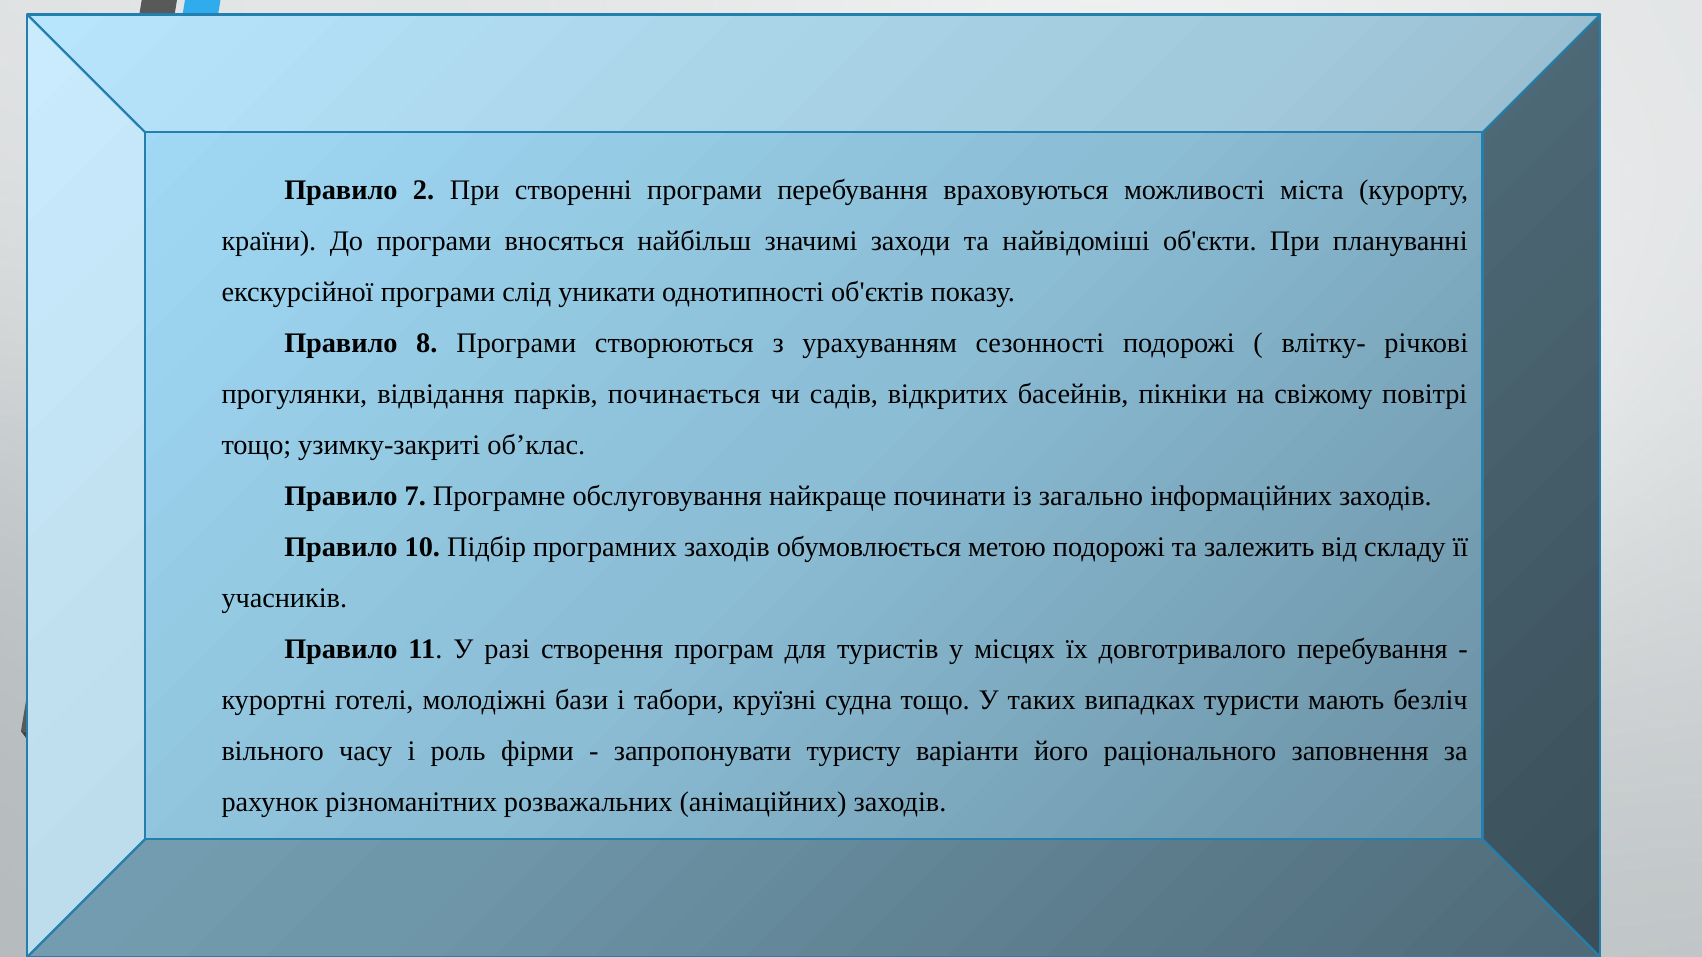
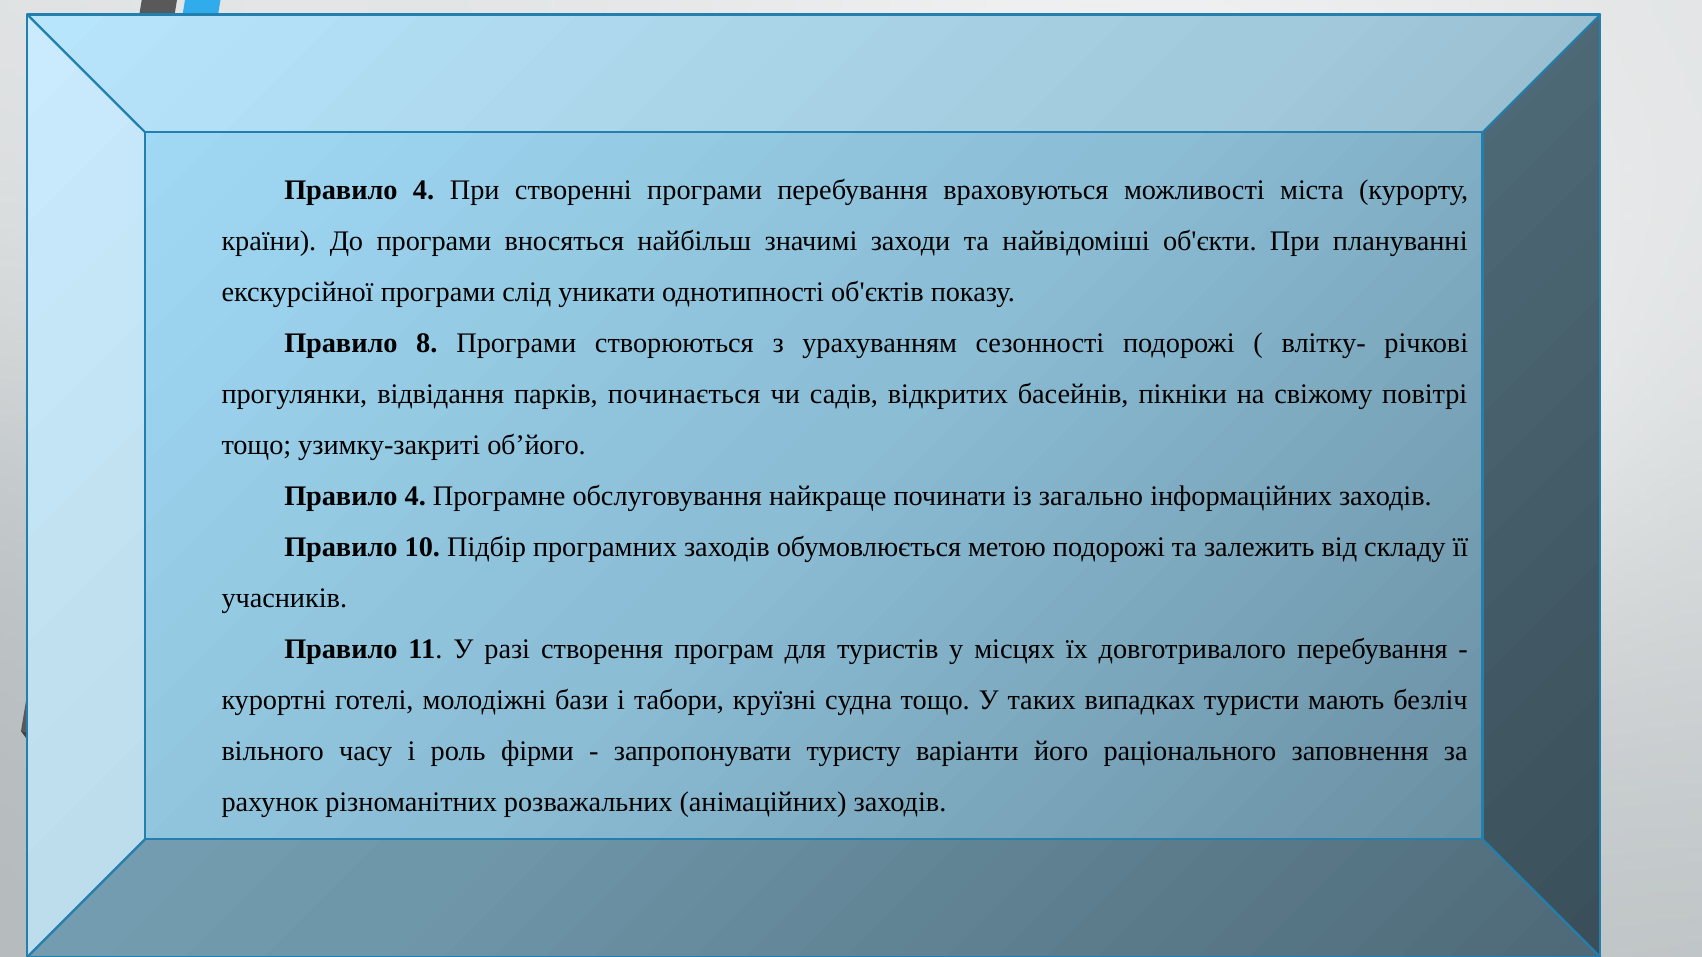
2: 2 -> 4 (424, 190)
об’клас: об’клас -> об’його (536, 445)
7: 7 -> 4 (415, 496)
